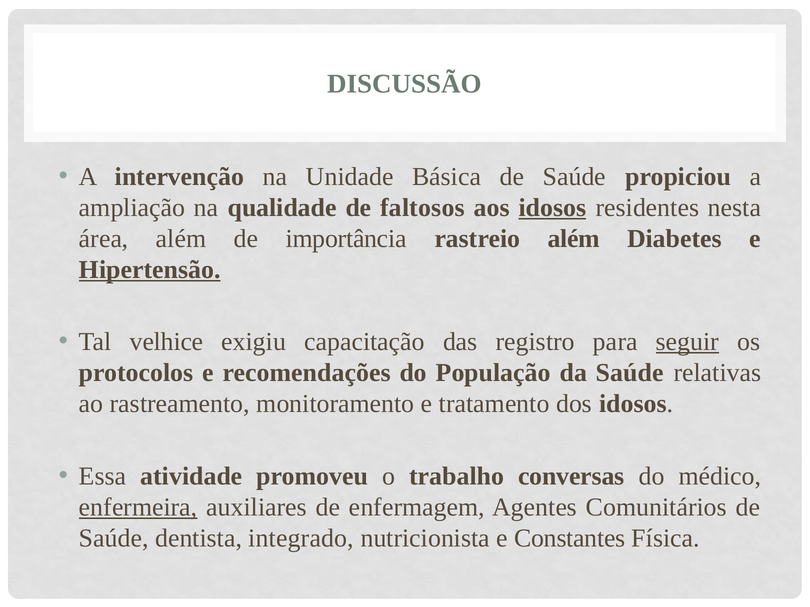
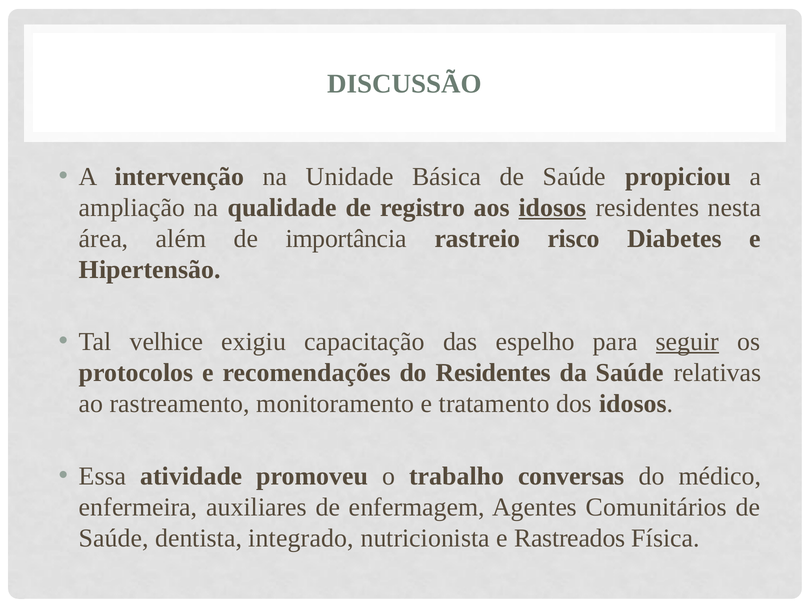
faltosos: faltosos -> registro (423, 208)
rastreio além: além -> risco (574, 239)
Hipertensão underline: present -> none (150, 270)
registro: registro -> espelho (535, 342)
do População: População -> Residentes (493, 373)
enfermeira underline: present -> none (138, 508)
Constantes: Constantes -> Rastreados (570, 539)
